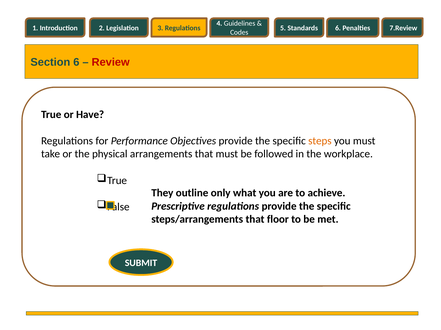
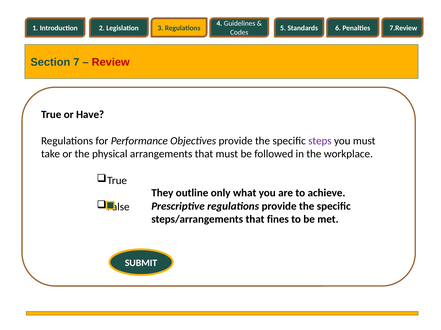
Section 6: 6 -> 7 (76, 62)
steps colour: orange -> purple (320, 141)
floor: floor -> fines (278, 220)
